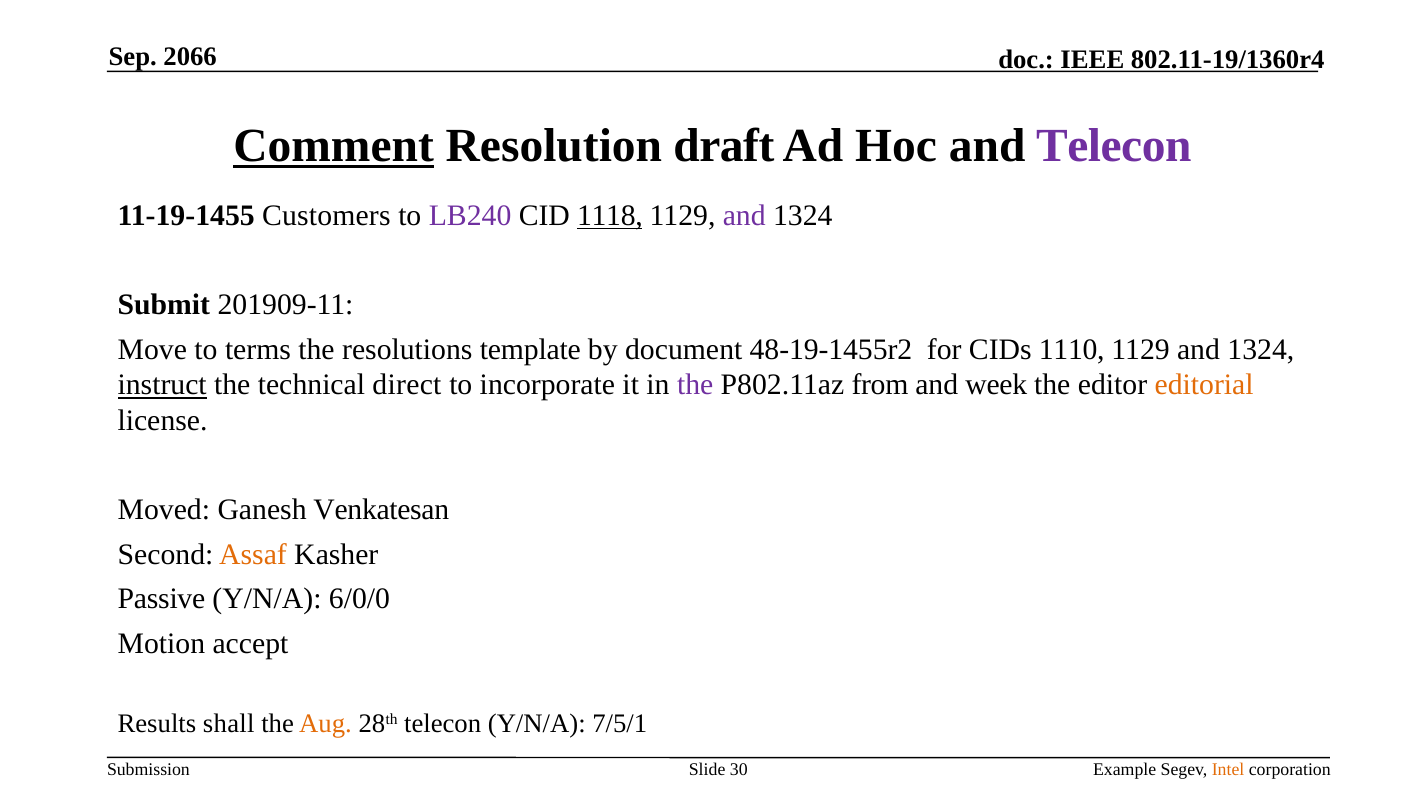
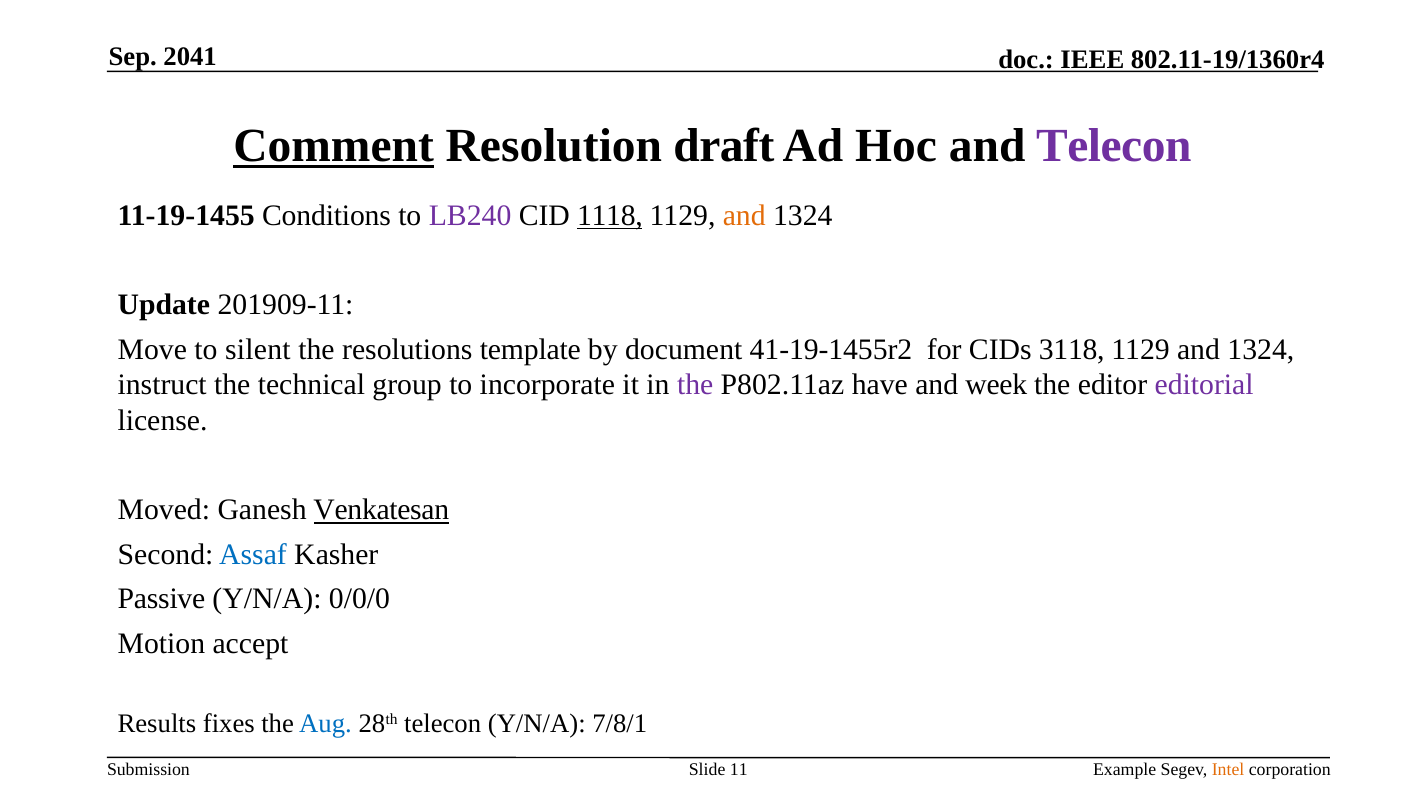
2066: 2066 -> 2041 (190, 57)
Customers: Customers -> Conditions (327, 216)
and colour: purple -> orange (744, 216)
Submit: Submit -> Update (164, 305)
terms: terms -> silent (258, 349)
48-19-1455r2: 48-19-1455r2 -> 41-19-1455r2 (831, 349)
1110: 1110 -> 3118 (1072, 349)
instruct underline: present -> none (162, 385)
direct: direct -> group (407, 385)
from: from -> have (880, 385)
editorial colour: orange -> purple (1204, 385)
Venkatesan underline: none -> present (381, 510)
Assaf colour: orange -> blue (253, 554)
6/0/0: 6/0/0 -> 0/0/0 (359, 599)
shall: shall -> fixes (229, 723)
Aug colour: orange -> blue (326, 723)
7/5/1: 7/5/1 -> 7/8/1 (620, 723)
30: 30 -> 11 (739, 769)
